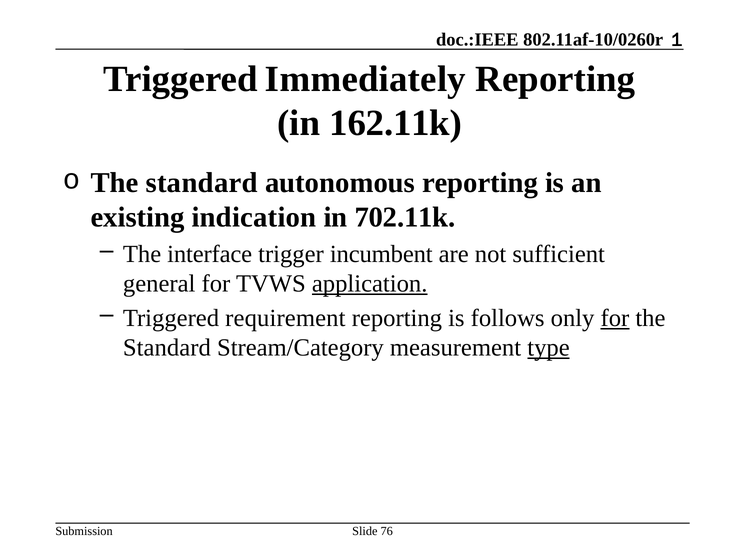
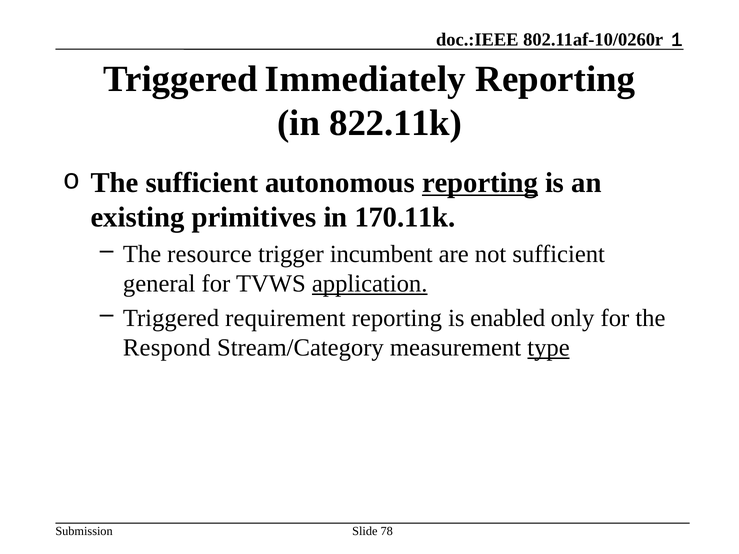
162.11k: 162.11k -> 822.11k (396, 123)
standard: standard -> sufficient (202, 183)
reporting underline: none -> present (480, 183)
indication: indication -> primitives (254, 218)
702.11k: 702.11k -> 170.11k (405, 218)
interface: interface -> resource (210, 254)
follows: follows -> enabled (508, 318)
for underline: present -> none (615, 318)
Standard: Standard -> Respond (167, 348)
76: 76 -> 78 (387, 532)
